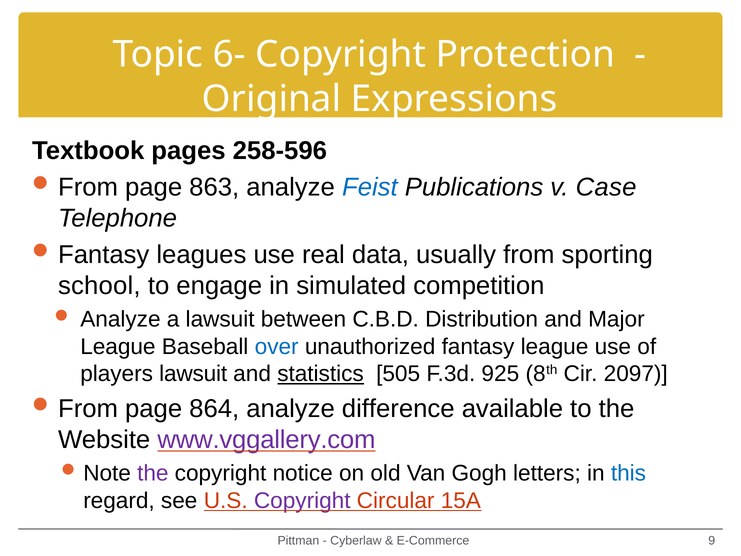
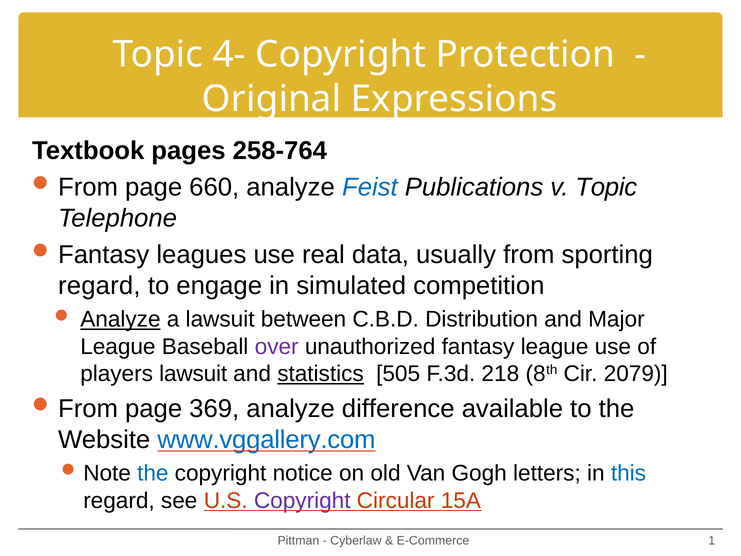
6-: 6- -> 4- (229, 54)
258-596: 258-596 -> 258-764 (280, 151)
863: 863 -> 660 (214, 187)
v Case: Case -> Topic (606, 187)
school: school -> regard (99, 286)
Analyze underline: none -> present (120, 319)
over colour: blue -> purple (277, 347)
925: 925 -> 218 (500, 374)
2097: 2097 -> 2079 (636, 374)
864: 864 -> 369 (214, 409)
www.vggallery.com colour: purple -> blue (266, 440)
the colour: purple -> blue (153, 473)
9: 9 -> 1 (712, 540)
